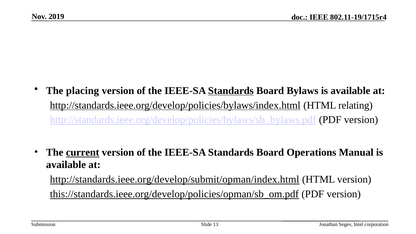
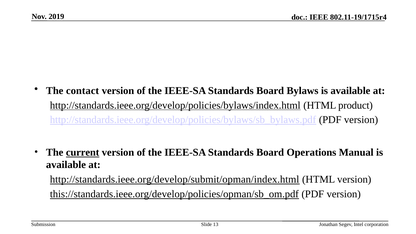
placing: placing -> contact (83, 91)
Standards underline: present -> none (231, 91)
relating: relating -> product (355, 105)
